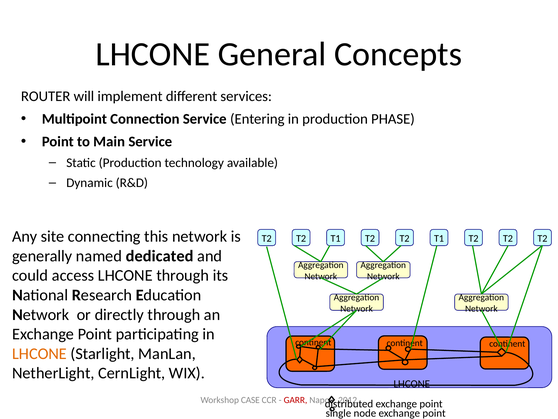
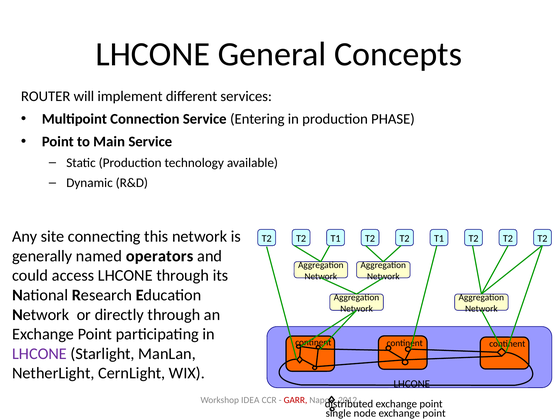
dedicated: dedicated -> operators (160, 256)
LHCONE colour: orange -> purple (40, 353)
CASE: CASE -> IDEA (250, 400)
